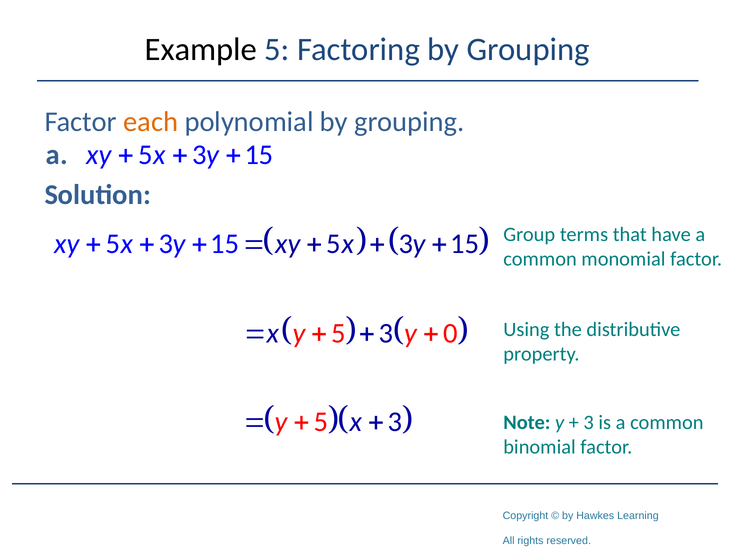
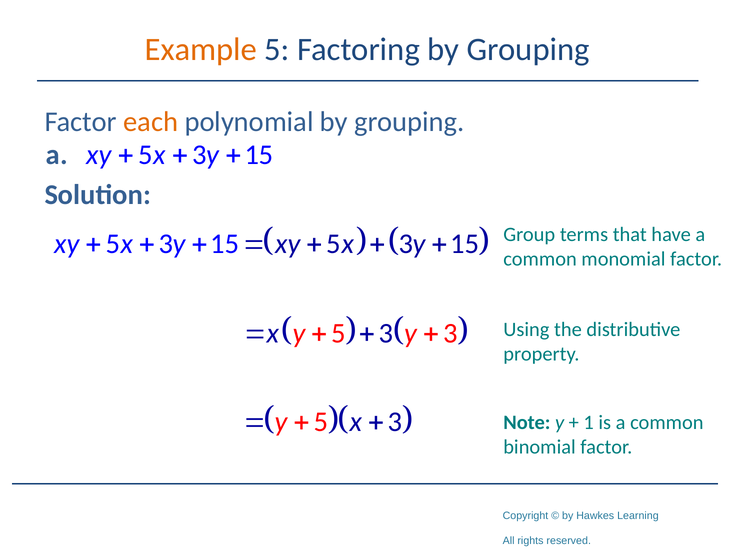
Example colour: black -> orange (201, 49)
0: 0 -> 3 (450, 333)
3: 3 -> 1 (589, 423)
